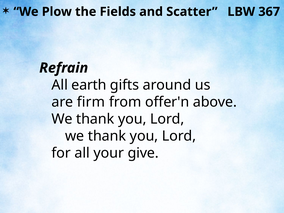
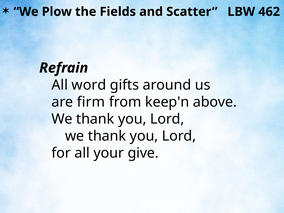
367: 367 -> 462 (269, 12)
earth: earth -> word (89, 85)
offer'n: offer'n -> keep'n (167, 102)
